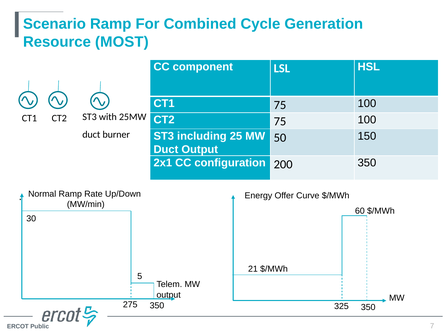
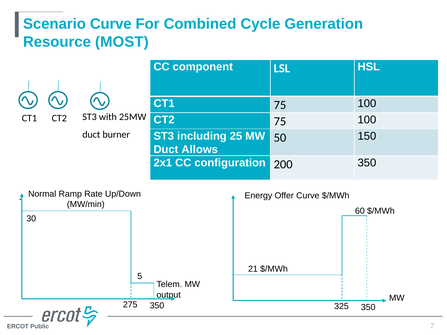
Scenario Ramp: Ramp -> Curve (111, 24)
Duct Output: Output -> Allows (200, 150)
